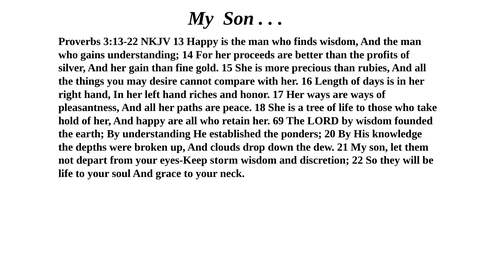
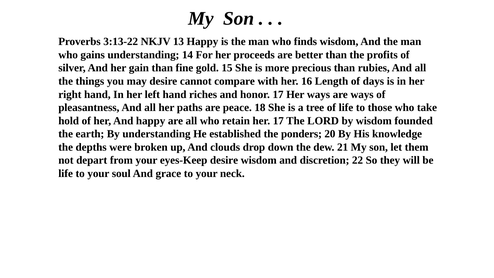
her 69: 69 -> 17 (278, 121)
eyes-Keep storm: storm -> desire (224, 160)
